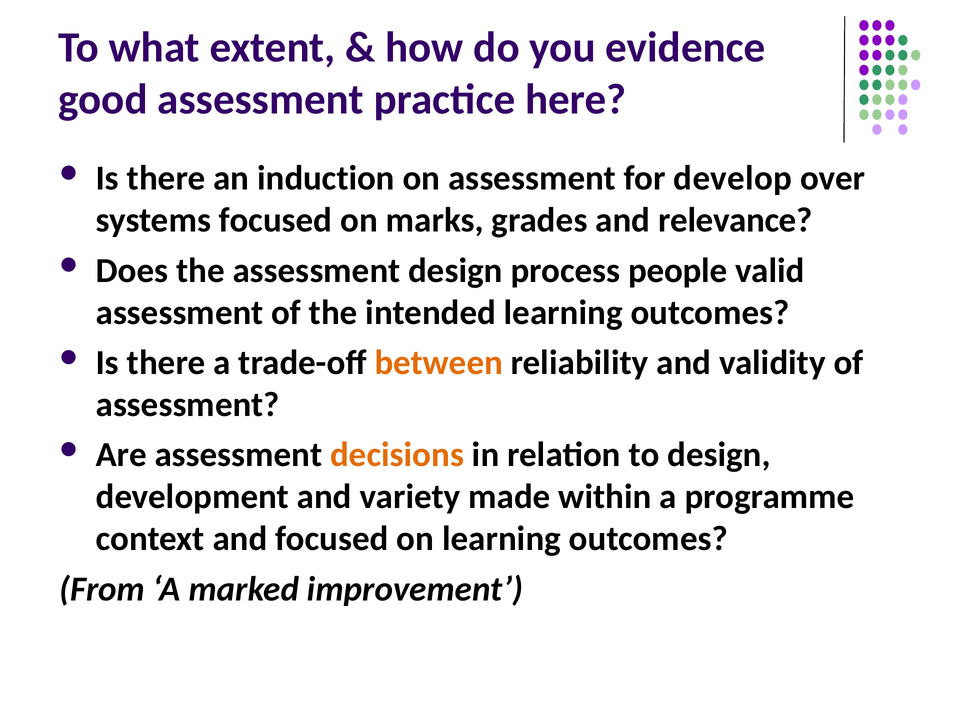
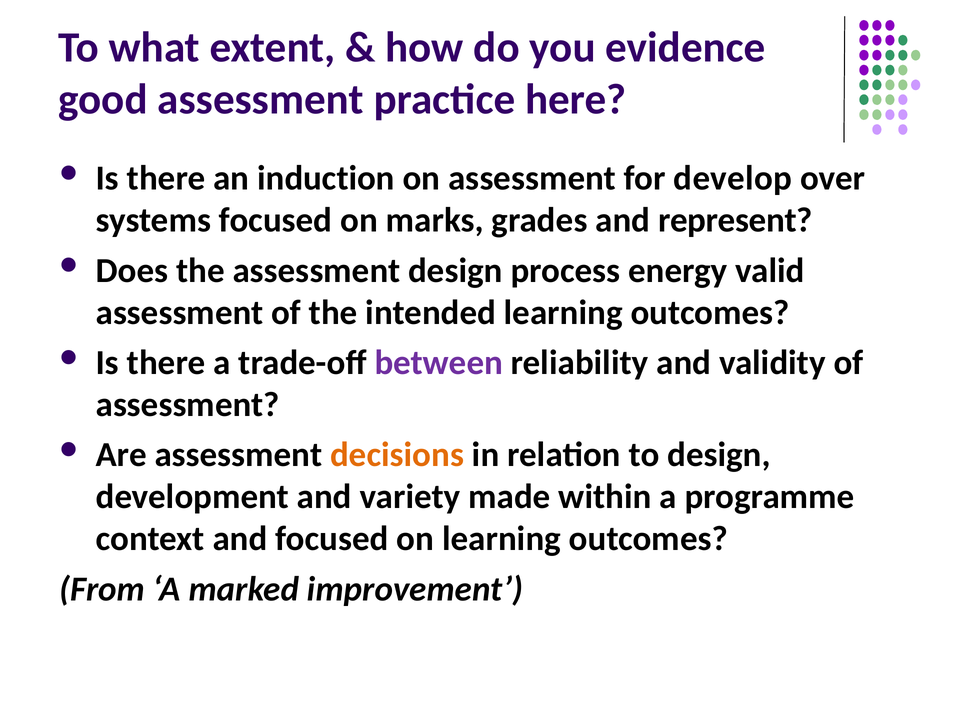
relevance: relevance -> represent (735, 220)
people: people -> energy (678, 270)
between colour: orange -> purple (439, 362)
